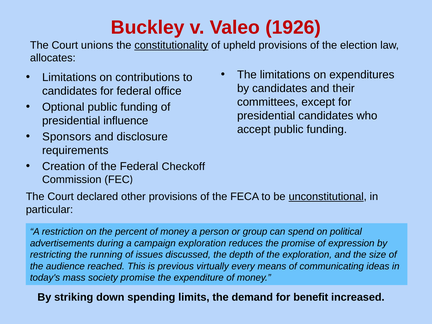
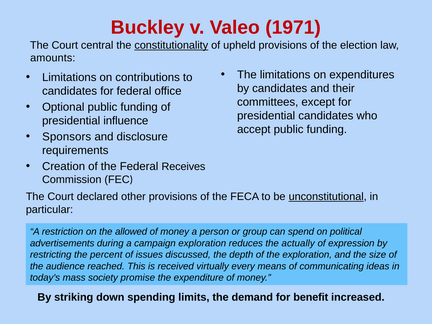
1926: 1926 -> 1971 (293, 28)
unions: unions -> central (97, 45)
allocates: allocates -> amounts (53, 58)
Checkoff: Checkoff -> Receives (183, 167)
percent: percent -> allowed (131, 232)
the promise: promise -> actually (298, 243)
running: running -> percent (106, 255)
previous: previous -> received (176, 266)
